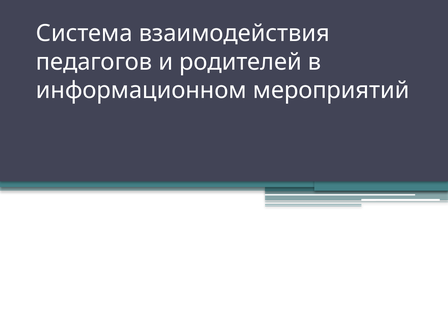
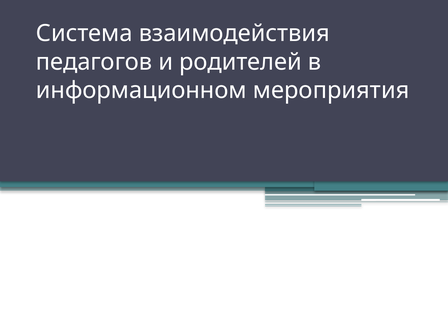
мероприятий: мероприятий -> мероприятия (331, 90)
